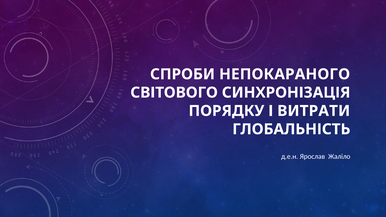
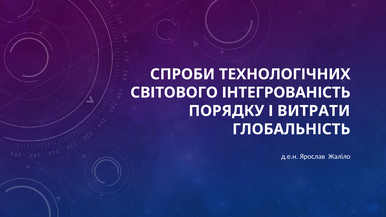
НЕПОКАРАНОГО: НЕПОКАРАНОГО -> ТЕХНОЛОГІЧНИХ (285, 74)
СИНХРОНІЗАЦІЯ: СИНХРОНІЗАЦІЯ -> ІНТЕГРОВАНІСТЬ (286, 93)
